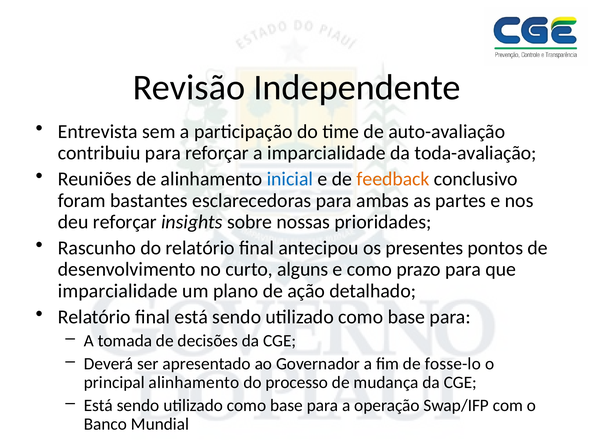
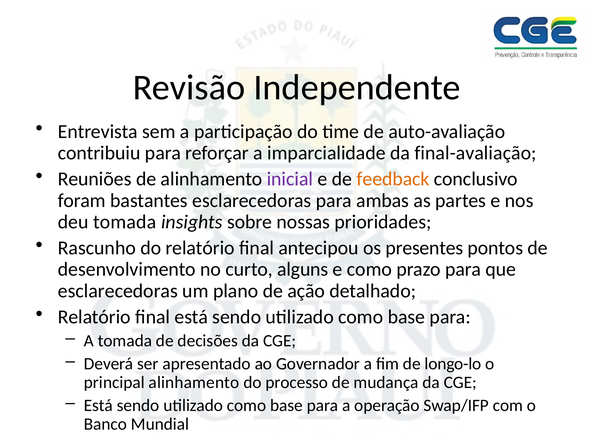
toda-avaliação: toda-avaliação -> final-avaliação (475, 153)
inicial colour: blue -> purple (290, 179)
deu reforçar: reforçar -> tomada (125, 222)
imparcialidade: imparcialidade -> esclarecedoras (118, 291)
fosse-lo: fosse-lo -> longo-lo (453, 363)
